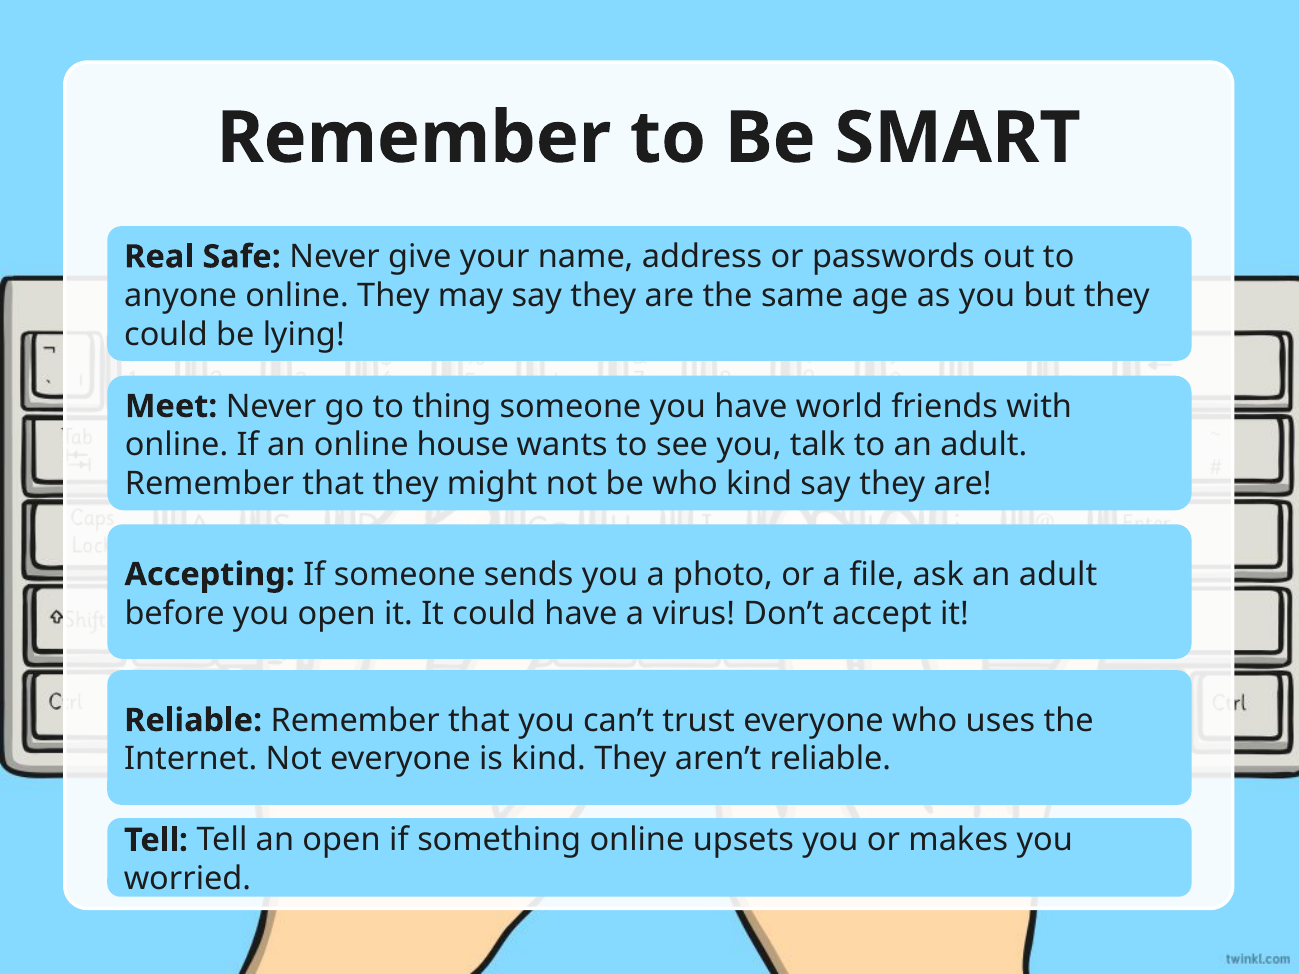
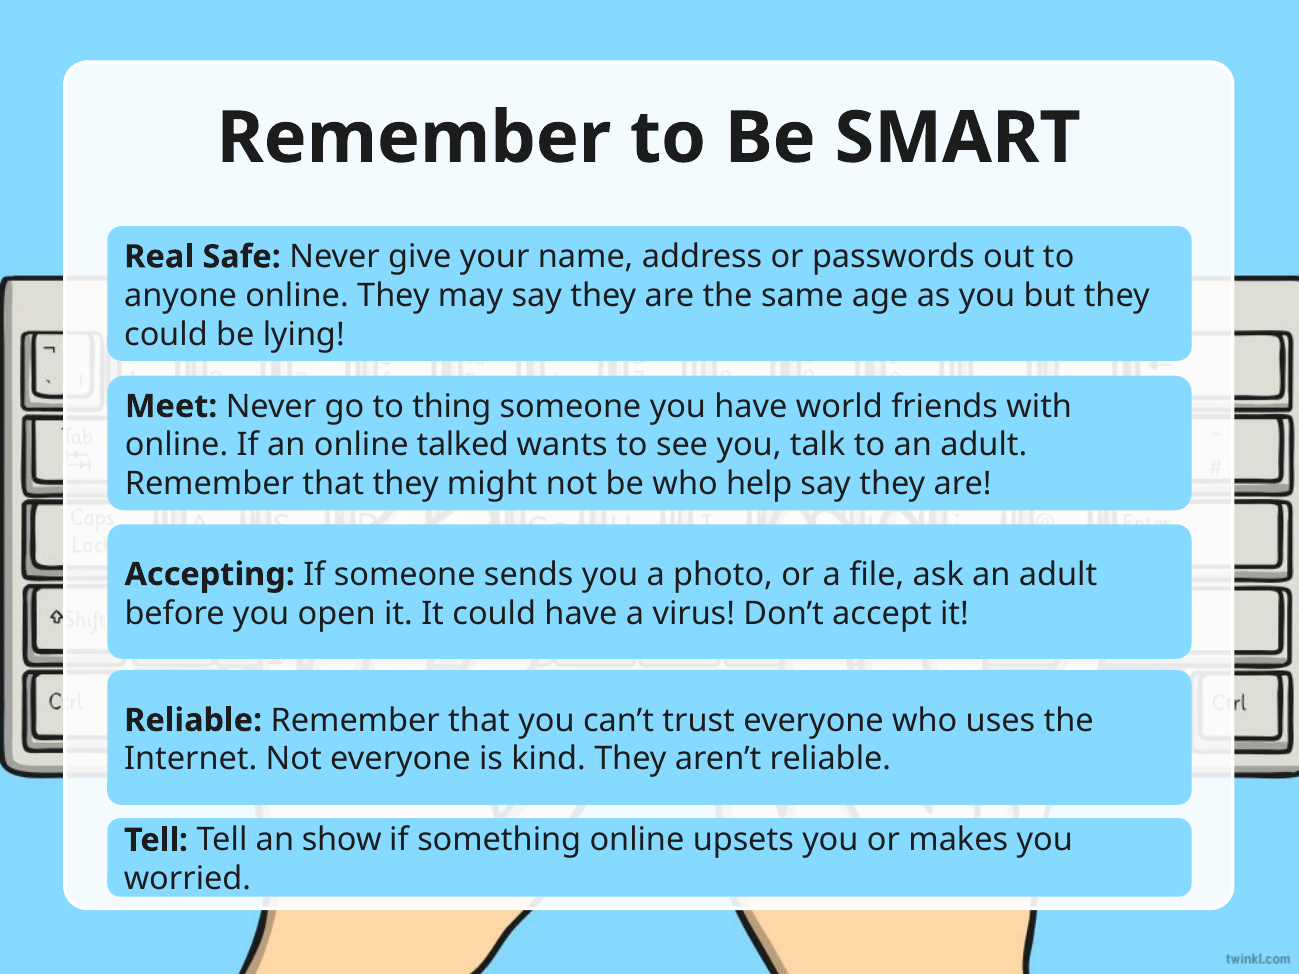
house: house -> talked (463, 445)
who kind: kind -> help (759, 484)
an open: open -> show (342, 840)
